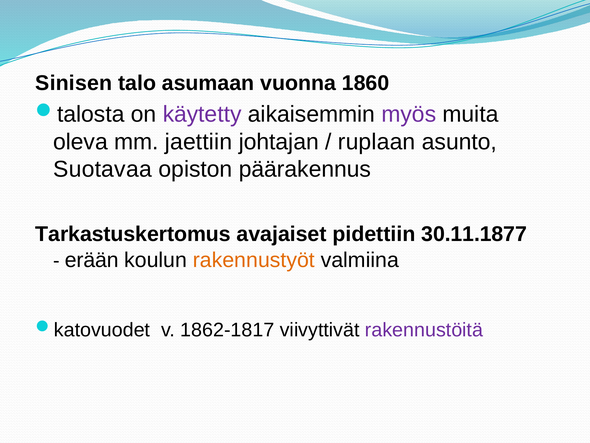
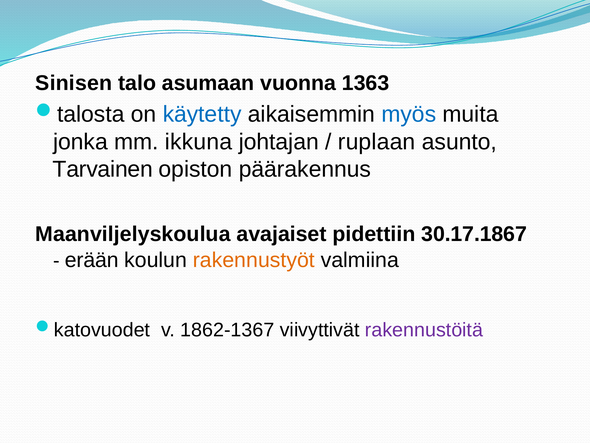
1860: 1860 -> 1363 (366, 83)
käytetty colour: purple -> blue (202, 114)
myös colour: purple -> blue (409, 114)
oleva: oleva -> jonka (80, 142)
jaettiin: jaettiin -> ikkuna (199, 142)
Suotavaa: Suotavaa -> Tarvainen (103, 169)
Tarkastuskertomus: Tarkastuskertomus -> Maanviljelyskoulua (133, 234)
30.11.1877: 30.11.1877 -> 30.17.1867 (474, 234)
1862-1817: 1862-1817 -> 1862-1367 (227, 330)
